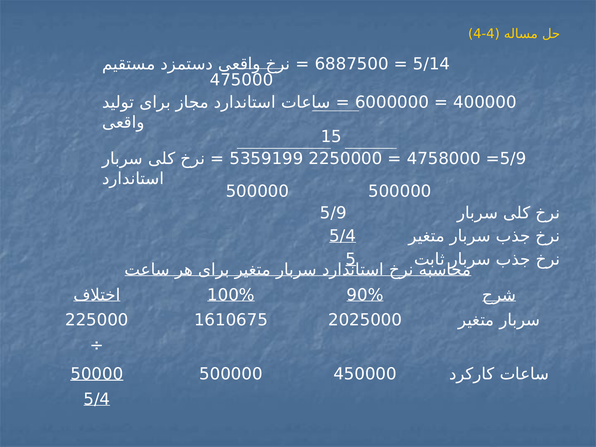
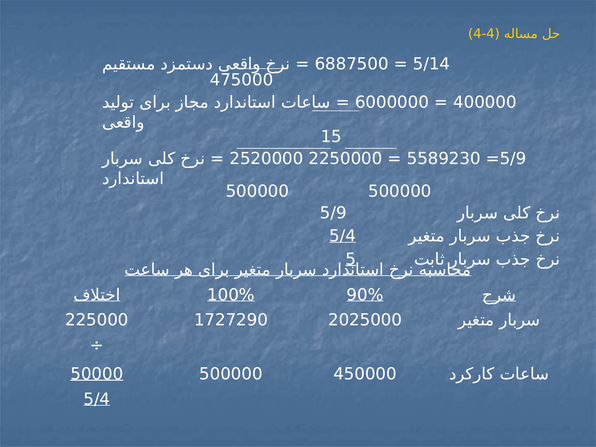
5359199: 5359199 -> 2520000 (266, 159)
4758000: 4758000 -> 5589230 (444, 159)
1610675: 1610675 -> 1727290 (231, 320)
